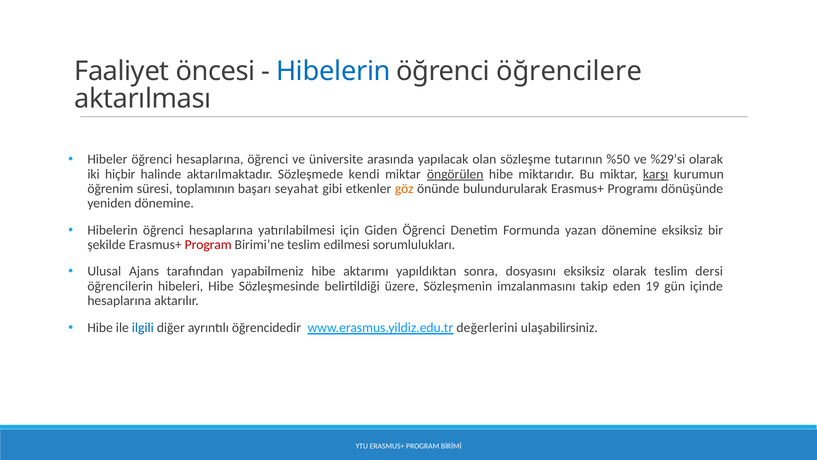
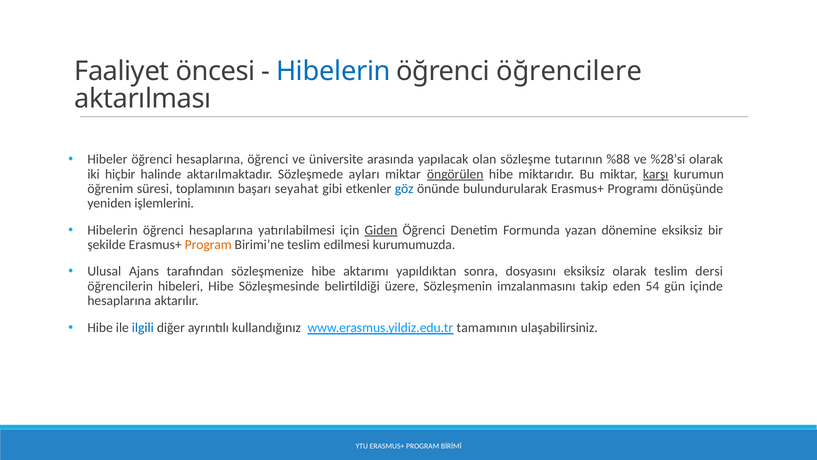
%50: %50 -> %88 (618, 159)
%29’si: %29’si -> %28’si (668, 159)
kendi: kendi -> ayları (364, 174)
göz colour: orange -> blue (404, 189)
yeniden dönemine: dönemine -> işlemlerini (164, 203)
Giden underline: none -> present (381, 230)
Program colour: red -> orange (208, 245)
sorumlulukları: sorumlulukları -> kurumumuzda (414, 245)
yapabilmeniz: yapabilmeniz -> sözleşmenize (267, 271)
19: 19 -> 54 (652, 286)
öğrencidedir: öğrencidedir -> kullandığınız (266, 327)
değerlerini: değerlerini -> tamamının (487, 327)
